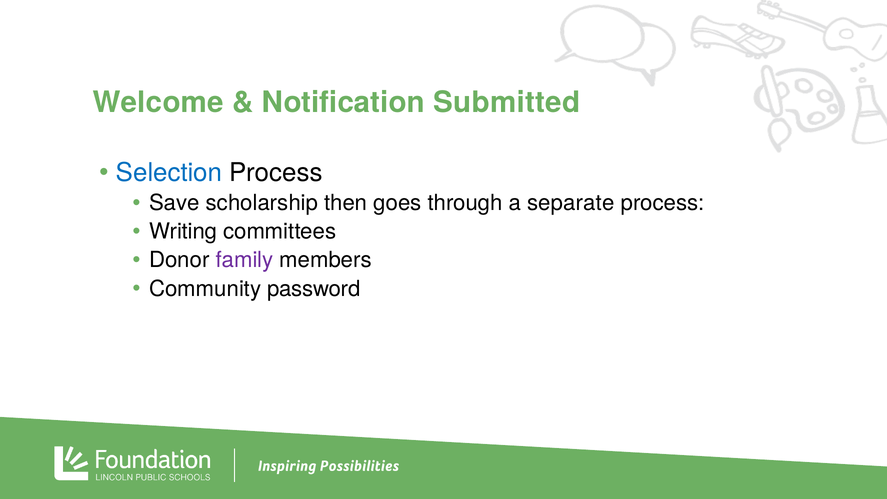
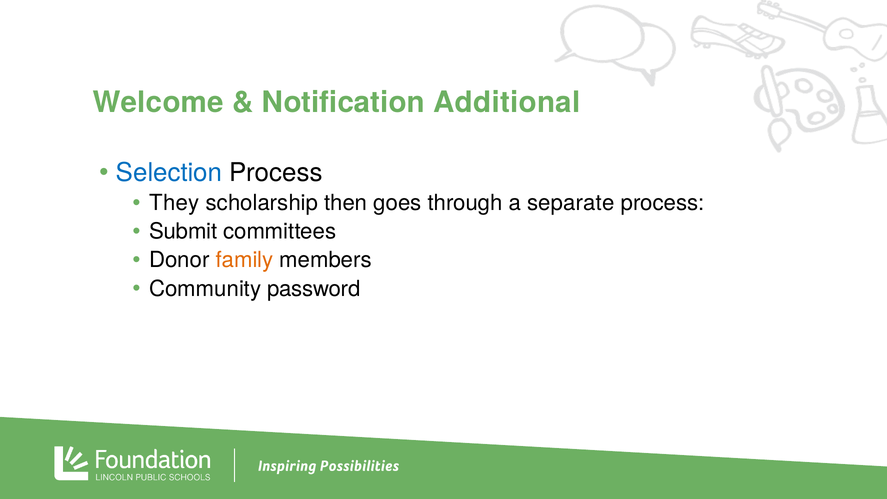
Submitted: Submitted -> Additional (507, 102)
Save: Save -> They (174, 203)
Writing: Writing -> Submit (183, 232)
family colour: purple -> orange (245, 260)
